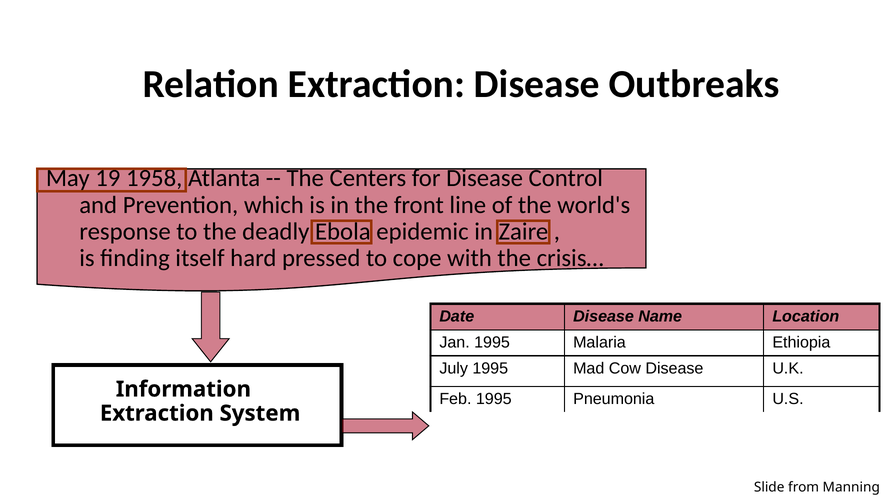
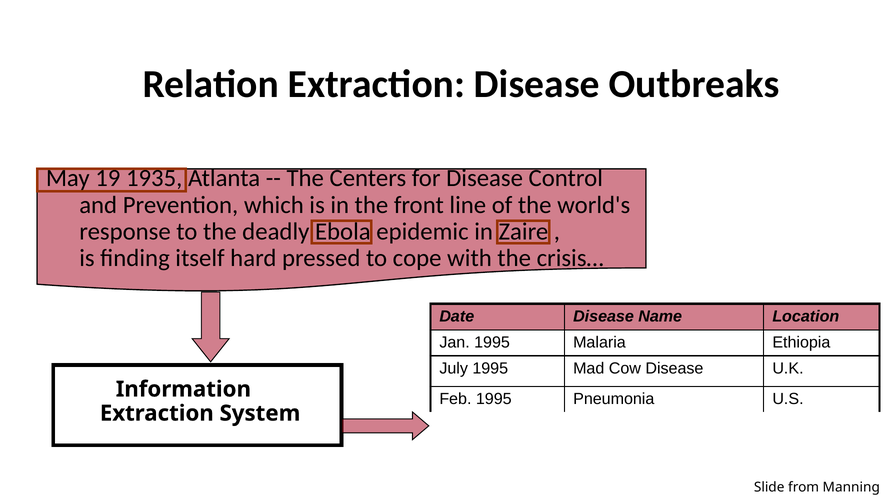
1958: 1958 -> 1935 (154, 178)
